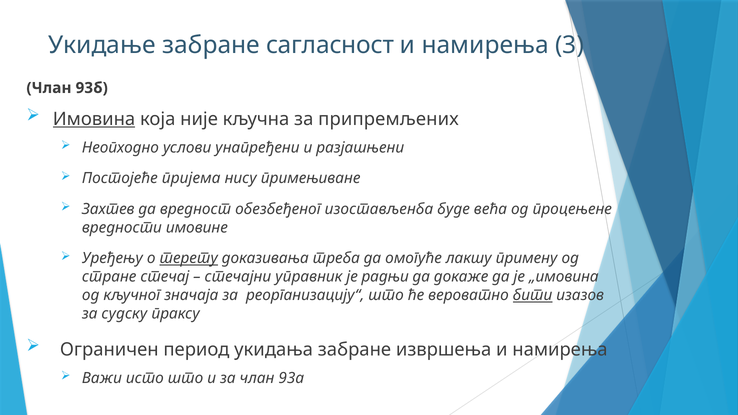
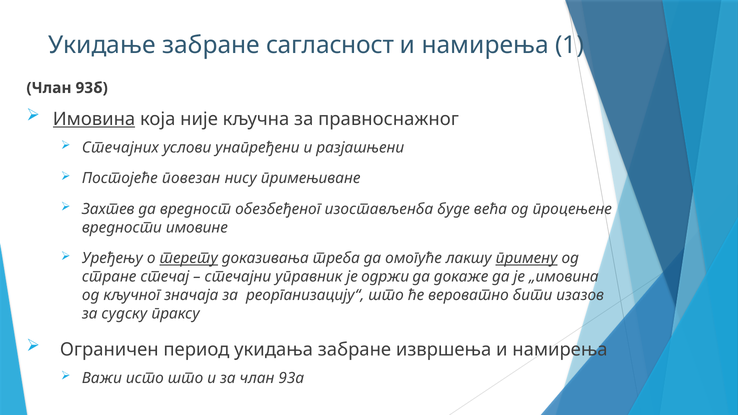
3: 3 -> 1 (570, 45)
припремљених: припремљених -> правноснажног (389, 119)
Неопходно: Неопходно -> Стечајних (120, 148)
пријема: пријема -> повезан (191, 178)
примену underline: none -> present (527, 258)
радњи: радњи -> одржи (385, 277)
бити underline: present -> none (533, 295)
